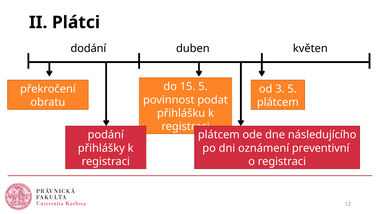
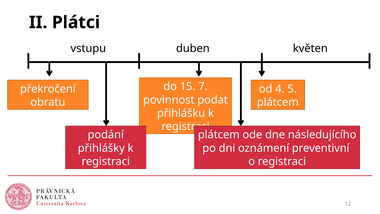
dodání: dodání -> vstupu (88, 48)
15 5: 5 -> 7 (203, 86)
3: 3 -> 4 (280, 89)
